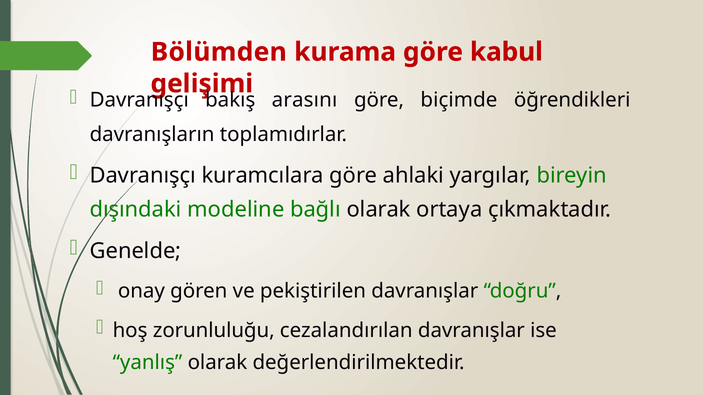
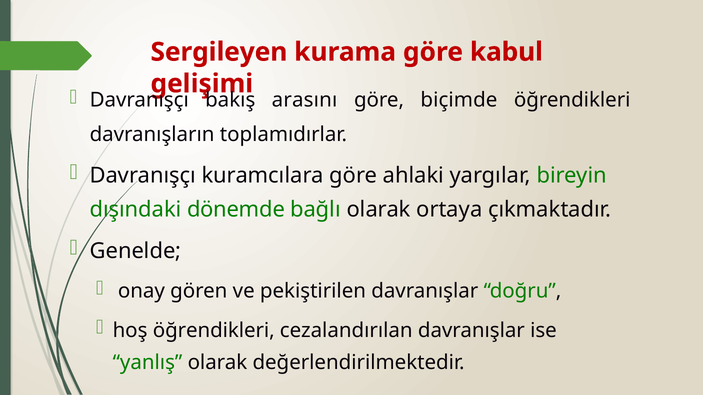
Bölümden: Bölümden -> Sergileyen (219, 52)
modeline: modeline -> dönemde (236, 210)
hoş zorunluluğu: zorunluluğu -> öğrendikleri (214, 331)
